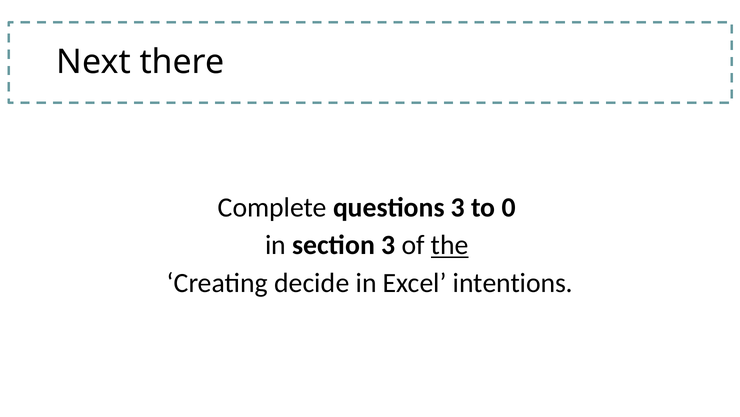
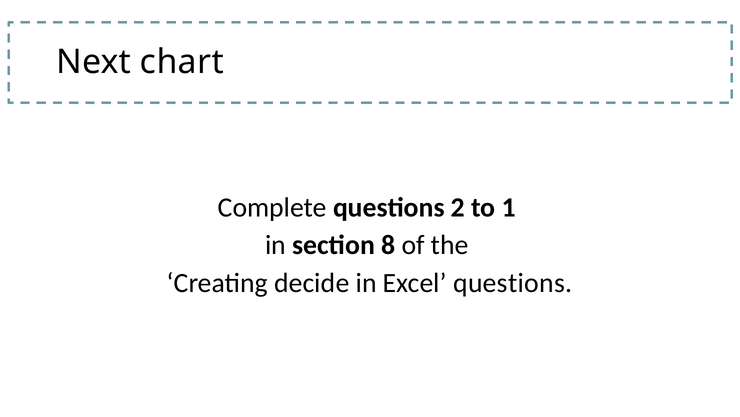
there: there -> chart (182, 62)
questions 3: 3 -> 2 (458, 207)
0: 0 -> 1 (509, 207)
section 3: 3 -> 8 (388, 245)
the underline: present -> none (450, 245)
Excel intentions: intentions -> questions (513, 282)
